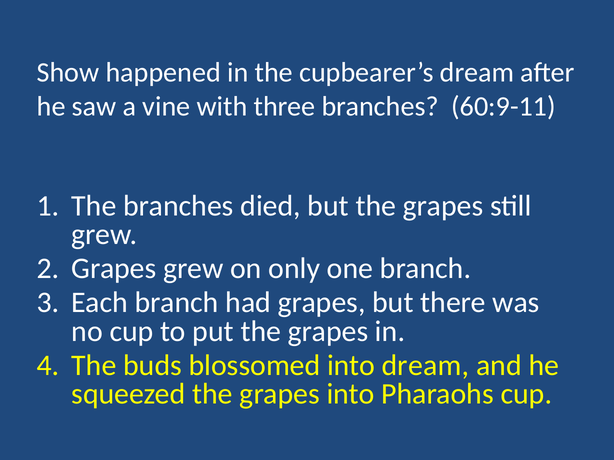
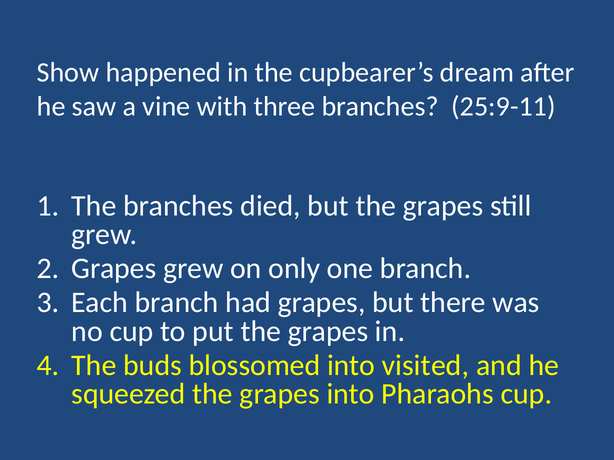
60:9-11: 60:9-11 -> 25:9-11 (504, 106)
into dream: dream -> visited (425, 366)
